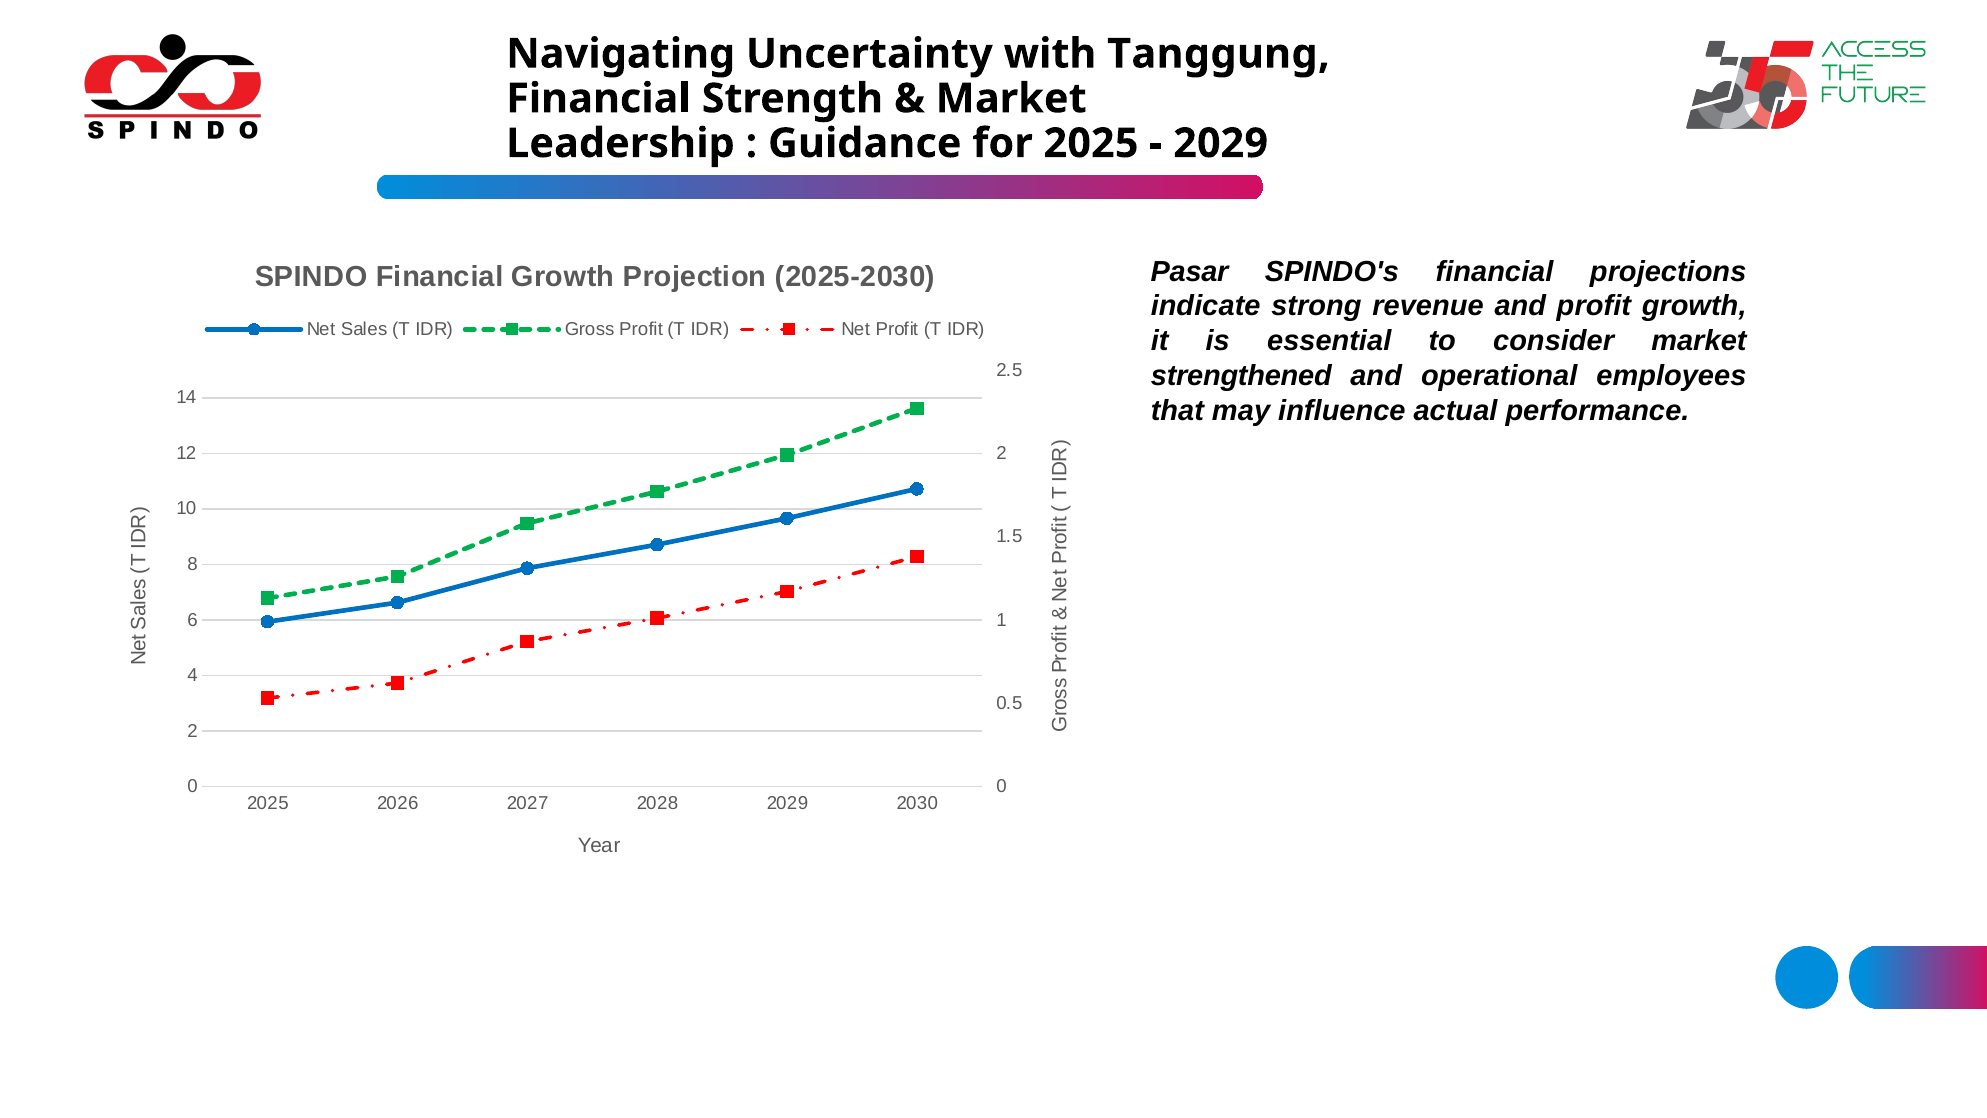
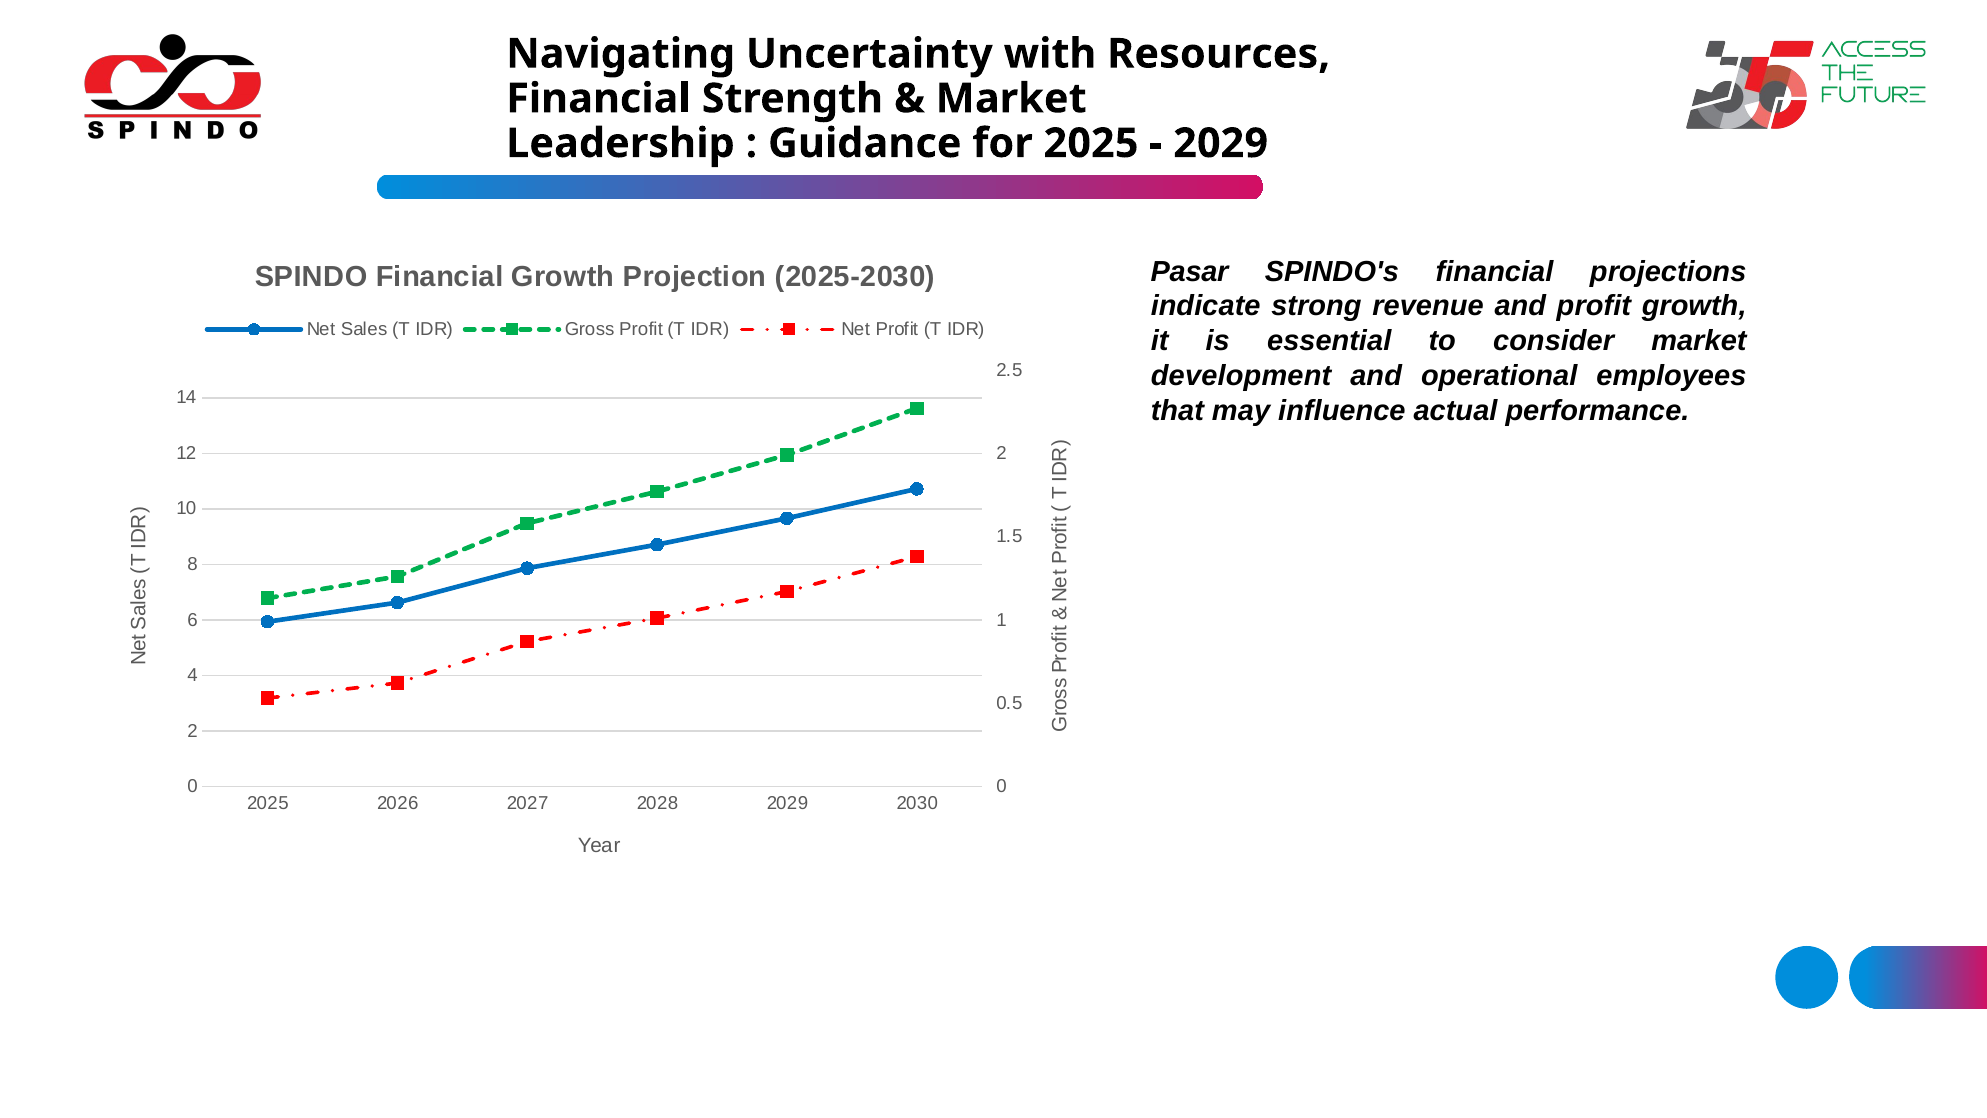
Tanggung: Tanggung -> Resources (1219, 54)
strengthened: strengthened -> development (1241, 376)
